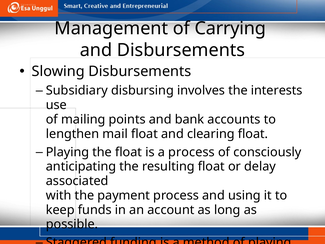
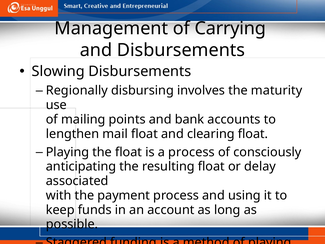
Subsidiary: Subsidiary -> Regionally (77, 90)
interests: interests -> maturity (277, 90)
